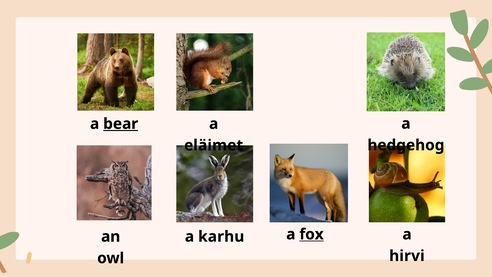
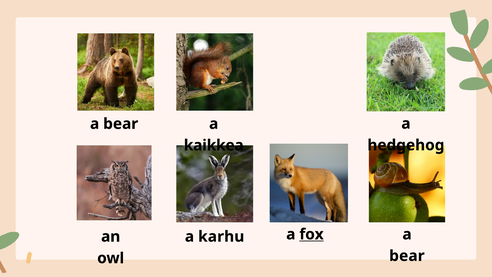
bear underline: present -> none (121, 124)
eläimet: eläimet -> kaikkea (214, 145)
hirvi: hirvi -> bear (407, 256)
